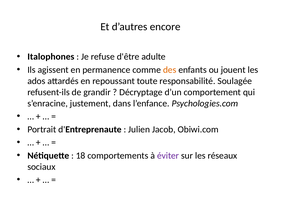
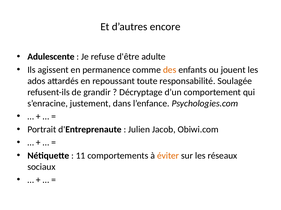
Italophones: Italophones -> Adulescente (51, 57)
18: 18 -> 11 (81, 156)
éviter colour: purple -> orange (168, 156)
